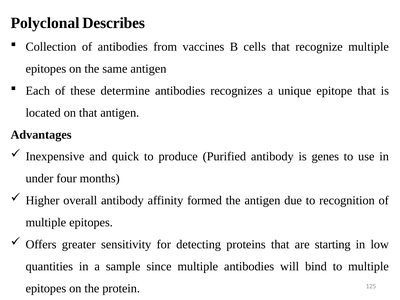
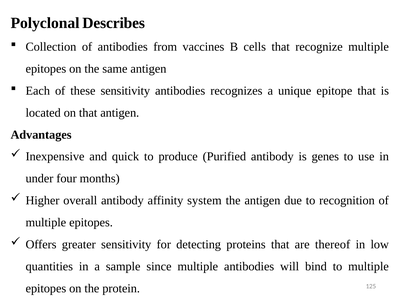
these determine: determine -> sensitivity (125, 91)
formed: formed -> system (204, 201)
starting: starting -> thereof (333, 245)
